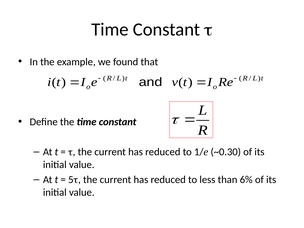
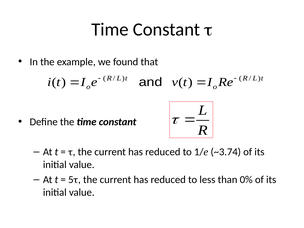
~0.30: ~0.30 -> ~3.74 (226, 152)
6%: 6% -> 0% (246, 180)
